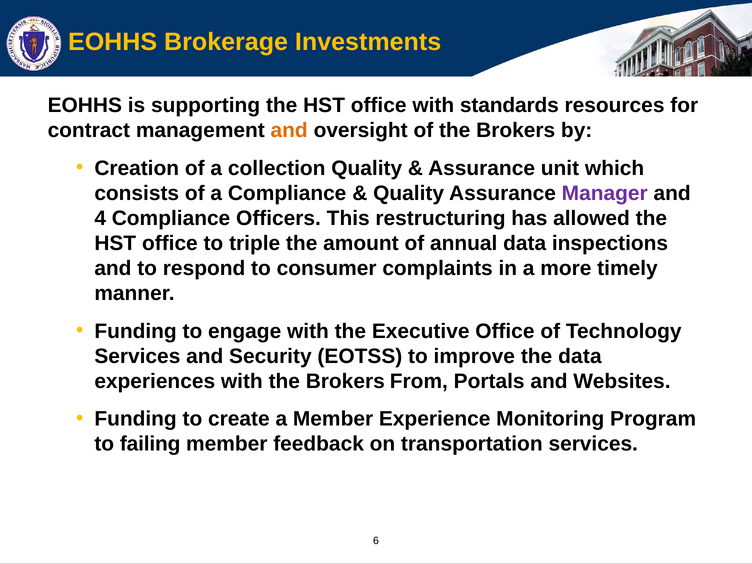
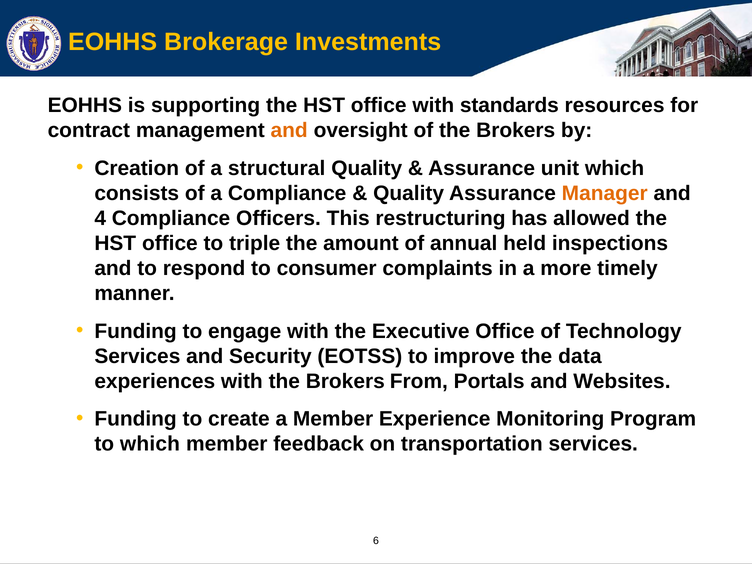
collection: collection -> structural (277, 168)
Manager colour: purple -> orange (605, 193)
annual data: data -> held (525, 243)
to failing: failing -> which (150, 444)
